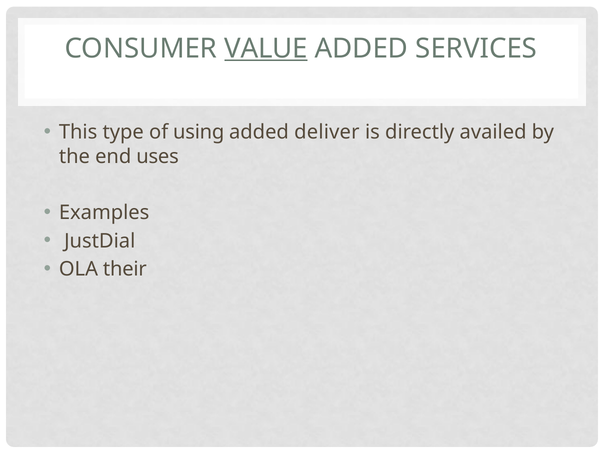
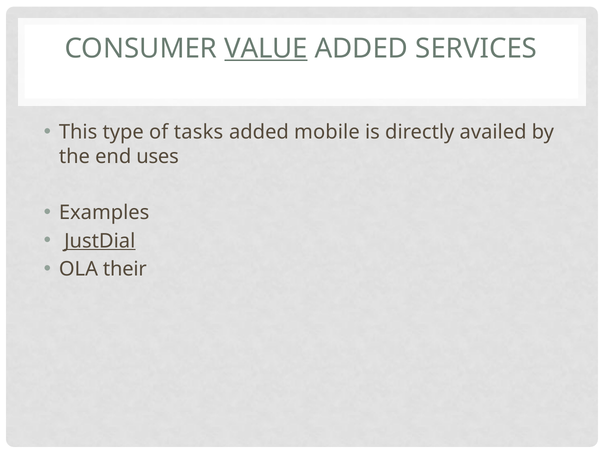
using: using -> tasks (199, 132)
deliver: deliver -> mobile (327, 132)
JustDial underline: none -> present (100, 241)
